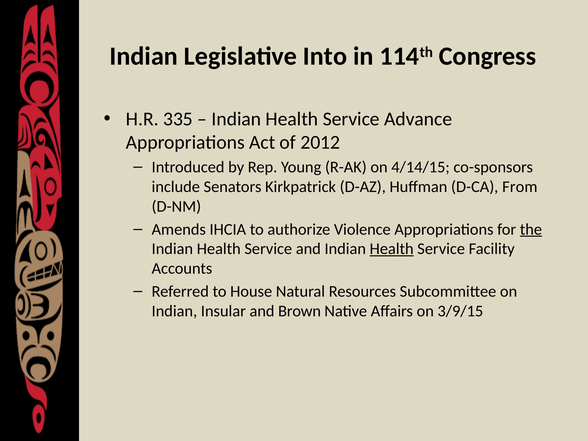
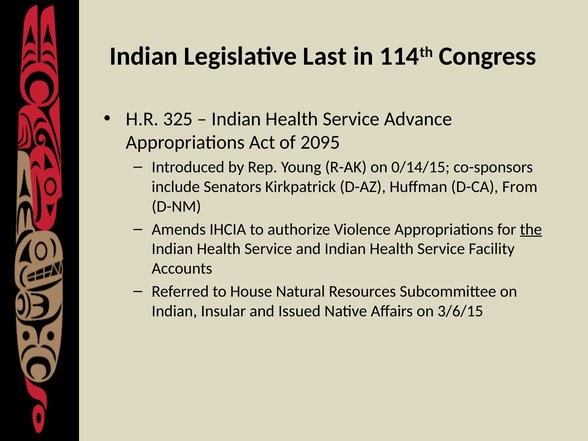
Into: Into -> Last (325, 56)
335: 335 -> 325 (178, 119)
2012: 2012 -> 2095 (320, 142)
4/14/15: 4/14/15 -> 0/14/15 (421, 167)
Health underline: present -> none (392, 249)
Brown: Brown -> Issued (299, 311)
3/9/15: 3/9/15 -> 3/6/15 (460, 311)
